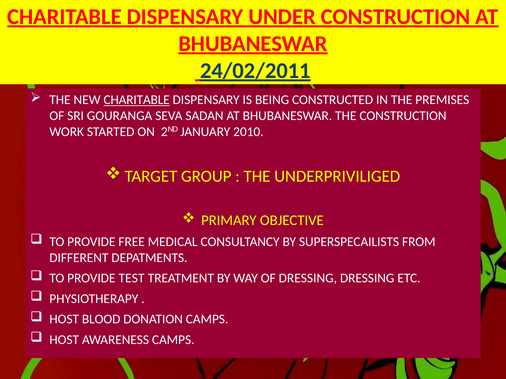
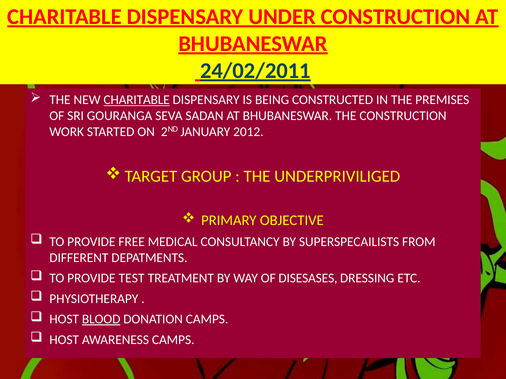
2010: 2010 -> 2012 (248, 132)
OF DRESSING: DRESSING -> DISESASES (308, 278)
BLOOD underline: none -> present (101, 320)
